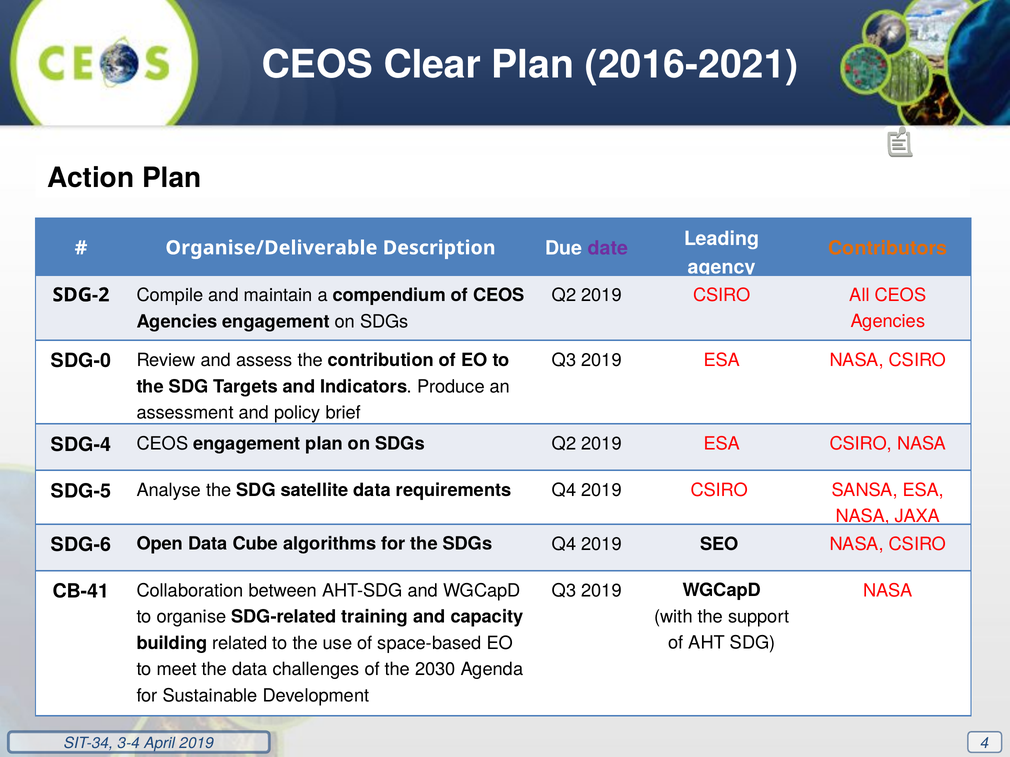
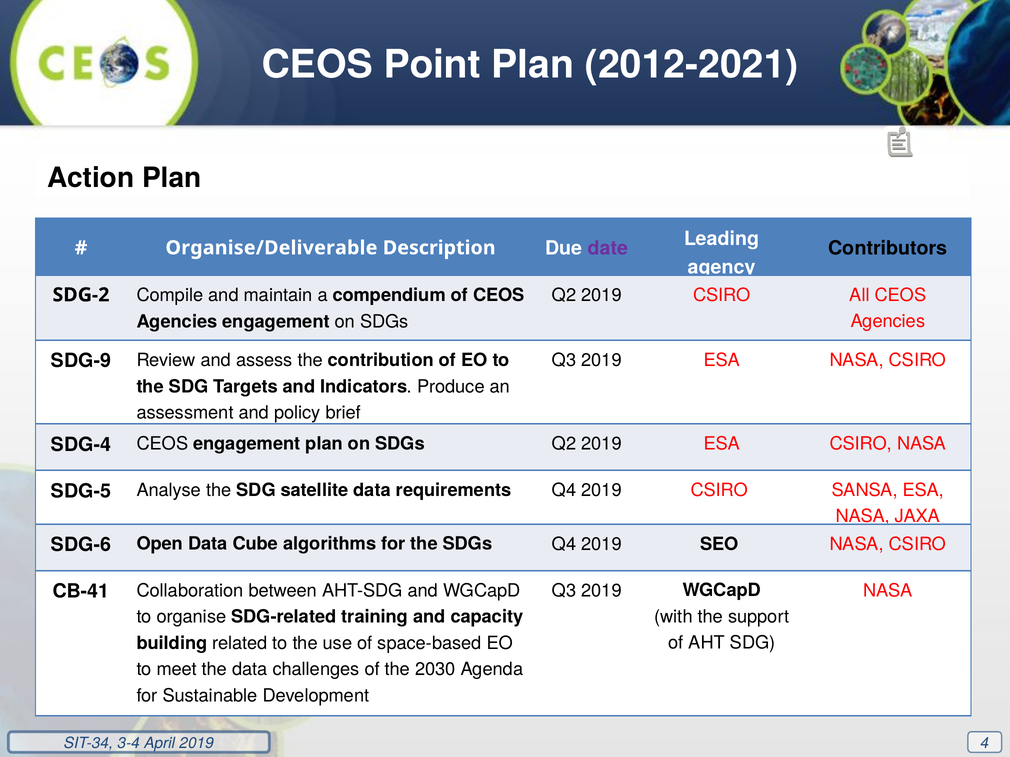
Clear: Clear -> Point (432, 65)
2016-2021: 2016-2021 -> 2012-2021 (692, 65)
Contributors colour: orange -> black (888, 248)
SDG-0: SDG-0 -> SDG-9 (81, 361)
